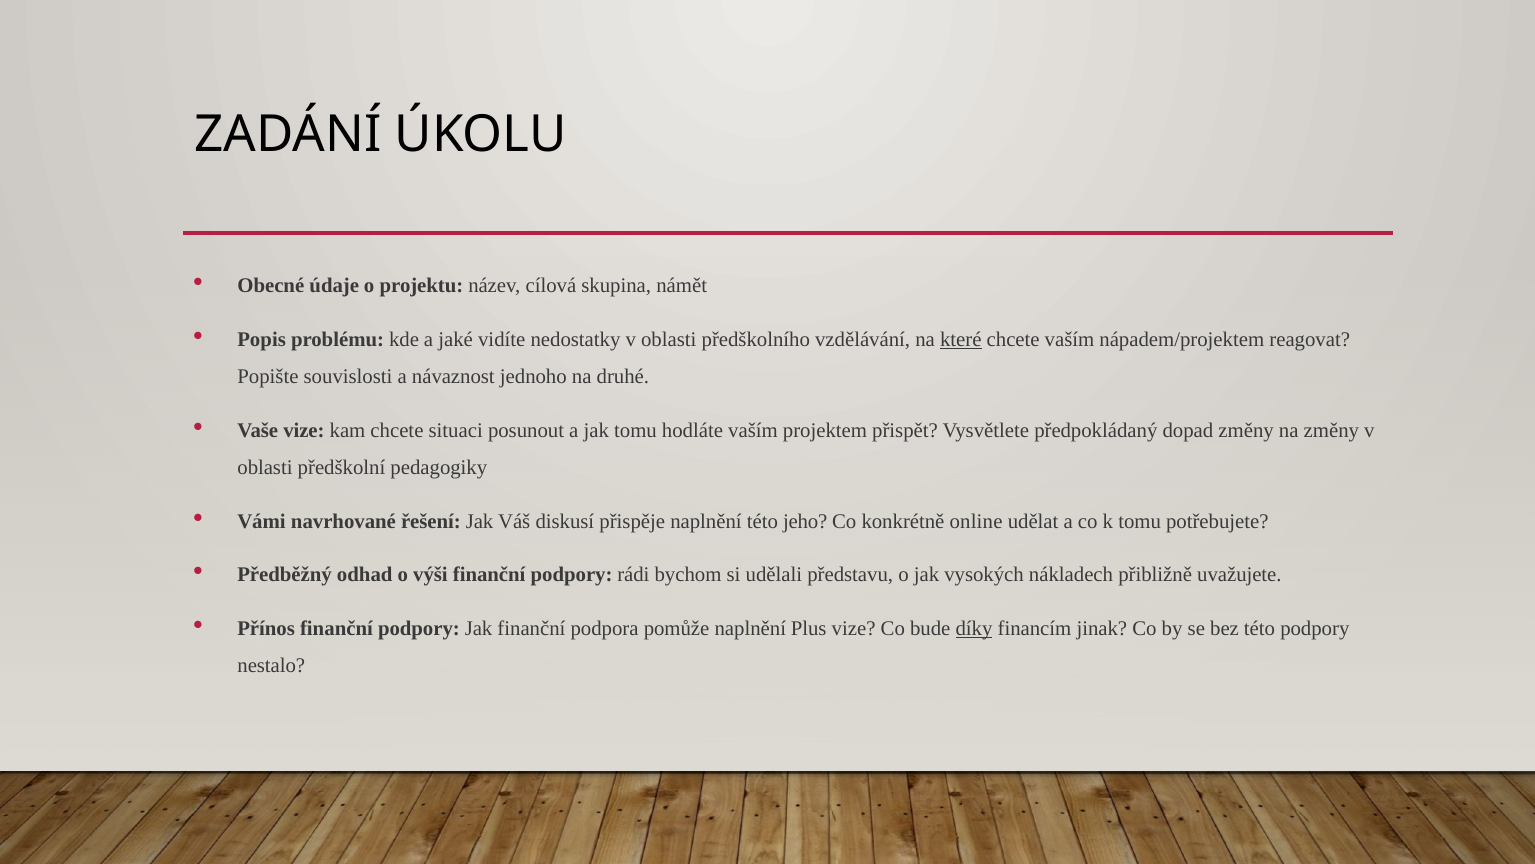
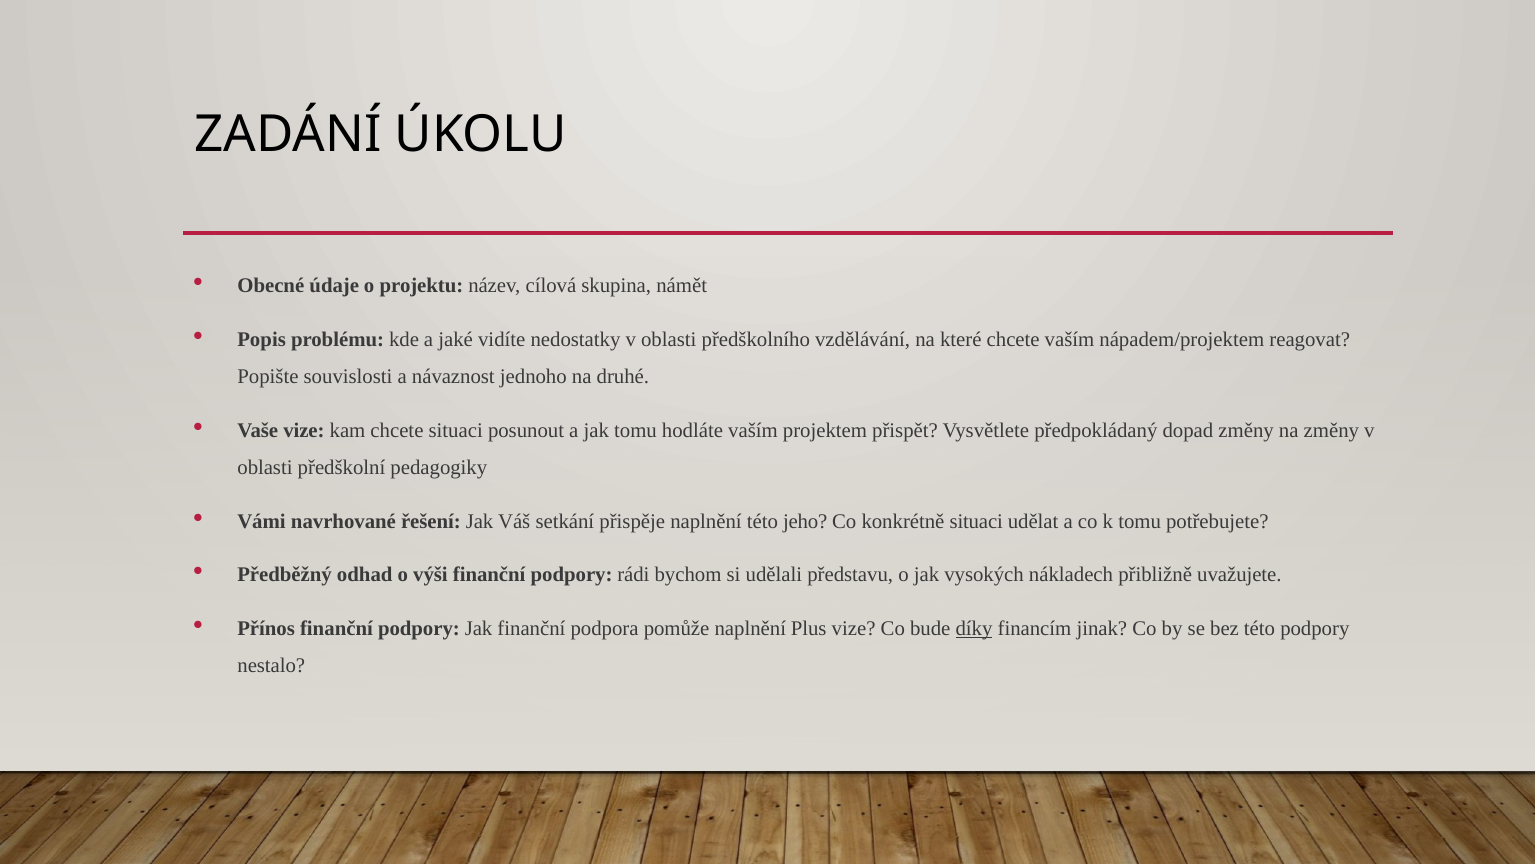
které underline: present -> none (961, 339)
diskusí: diskusí -> setkání (565, 521)
konkrétně online: online -> situaci (976, 521)
